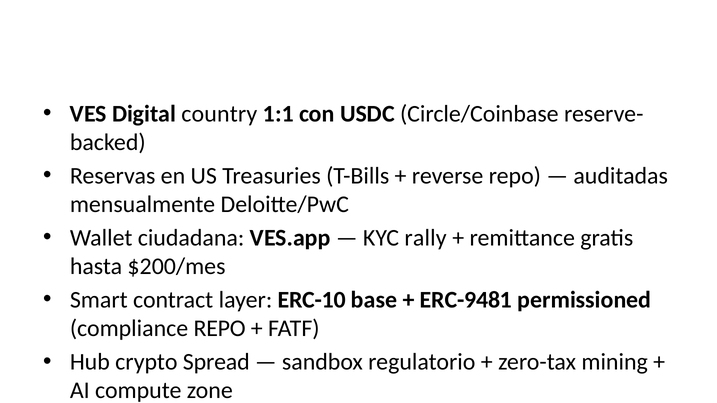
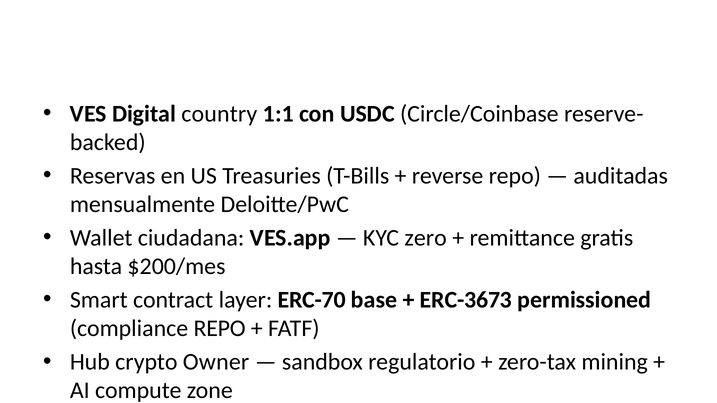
rally: rally -> zero (426, 238)
ERC-10: ERC-10 -> ERC-70 (312, 300)
ERC-9481: ERC-9481 -> ERC-3673 (466, 300)
Spread: Spread -> Owner (216, 362)
